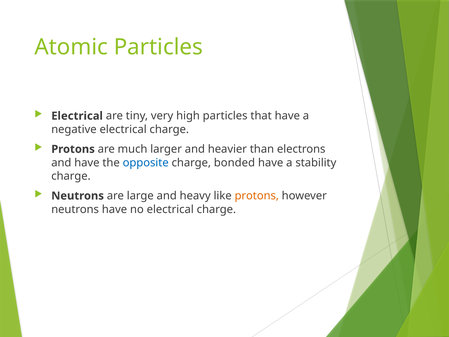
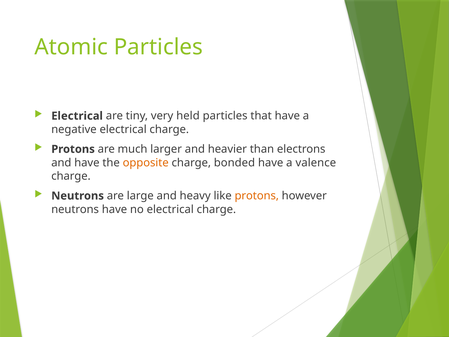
high: high -> held (188, 116)
opposite colour: blue -> orange (146, 163)
stability: stability -> valence (316, 163)
